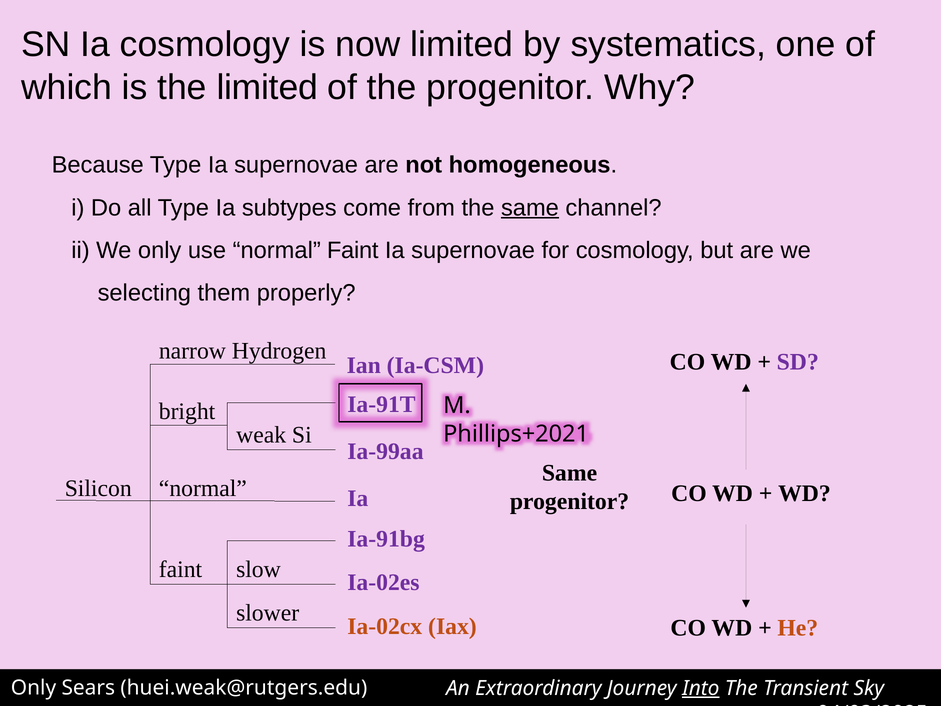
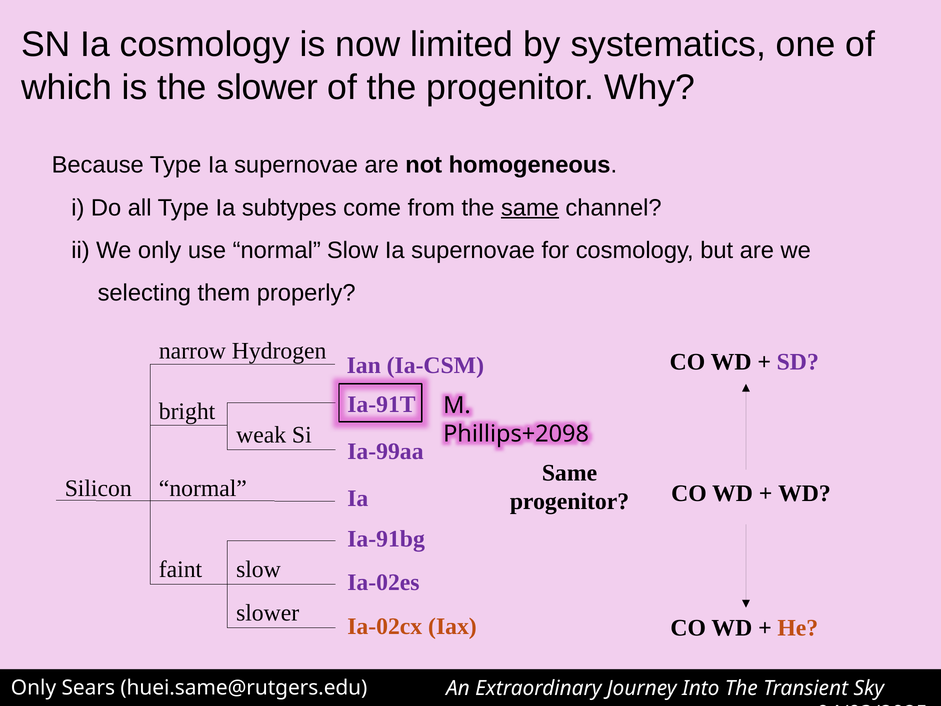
the limited: limited -> slower (267, 87)
normal Faint: Faint -> Slow (353, 250)
Phillips+2021: Phillips+2021 -> Phillips+2098 (516, 434)
huei.weak@rutgers.edu: huei.weak@rutgers.edu -> huei.same@rutgers.edu (244, 688)
Into underline: present -> none (701, 688)
